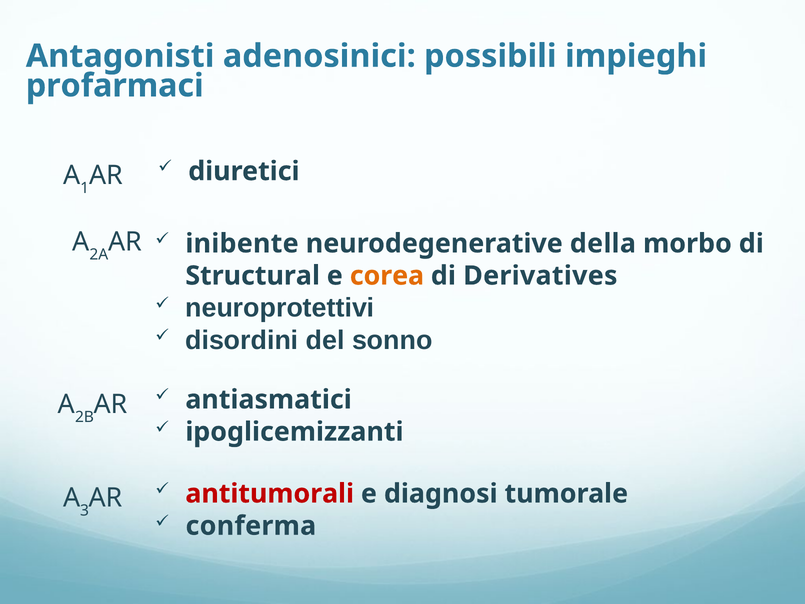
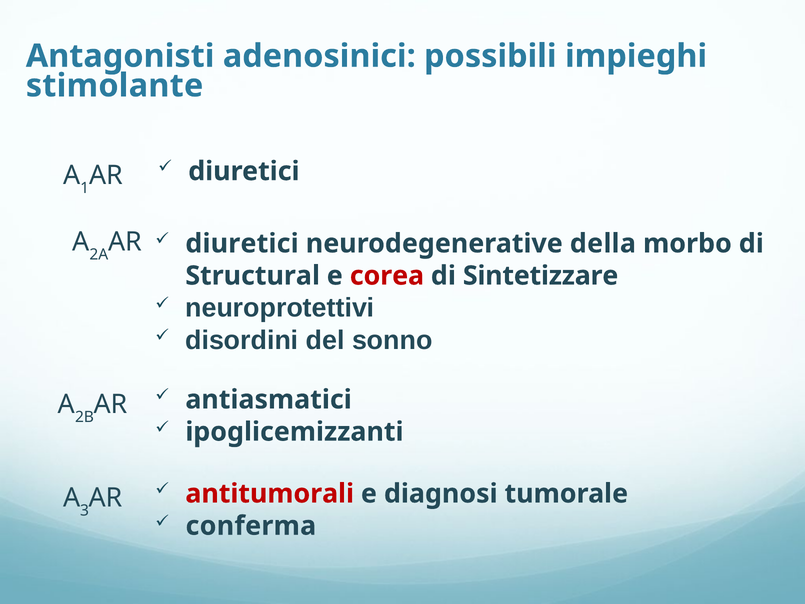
profarmaci: profarmaci -> stimolante (115, 86)
inibente: inibente -> diuretici (242, 243)
corea colour: orange -> red (387, 276)
Derivatives: Derivatives -> Sintetizzare (541, 276)
